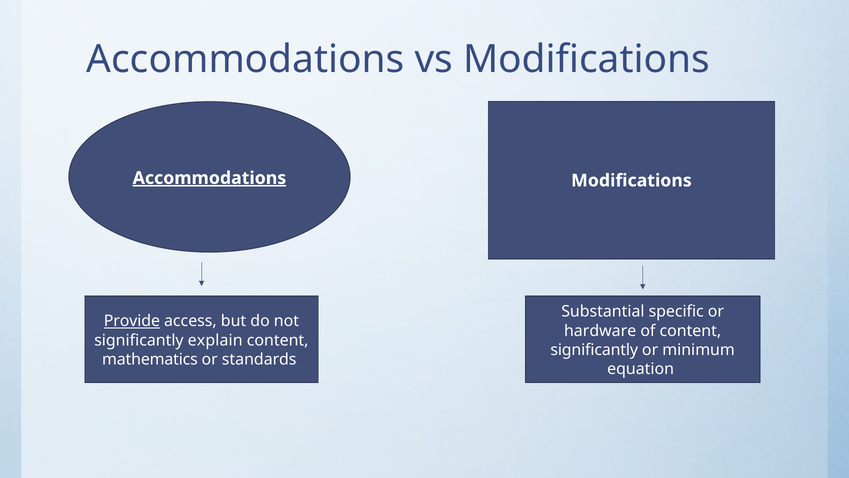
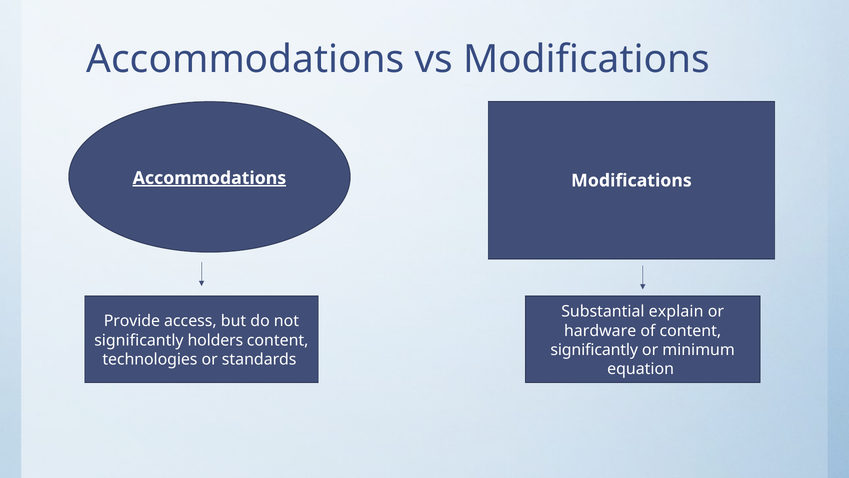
specific: specific -> explain (676, 311)
Provide underline: present -> none (132, 321)
explain: explain -> holders (215, 340)
mathematics: mathematics -> technologies (150, 359)
